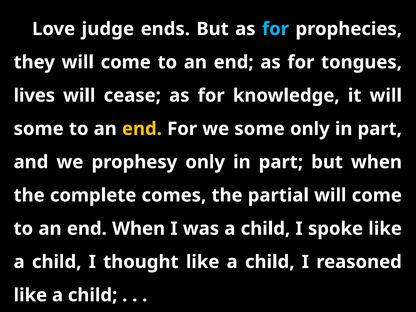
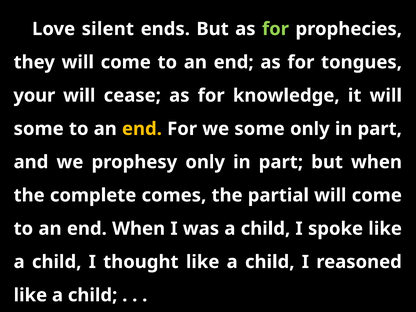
judge: judge -> silent (108, 29)
for colour: light blue -> light green (276, 29)
lives: lives -> your (34, 96)
